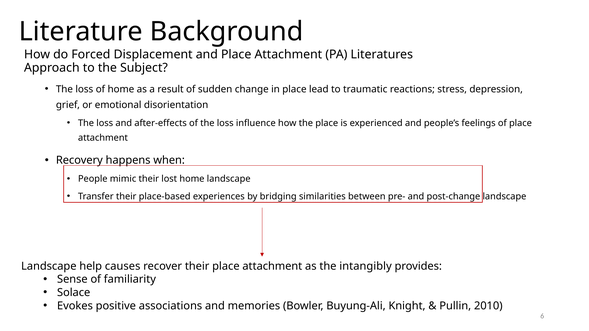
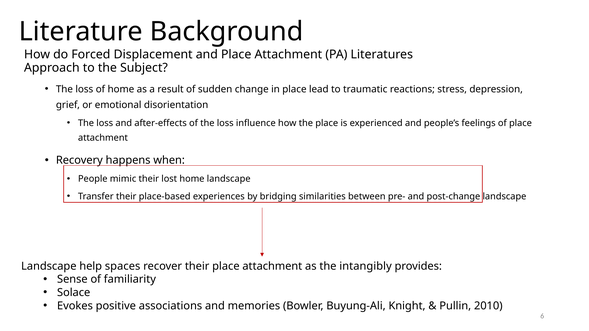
causes: causes -> spaces (123, 266)
